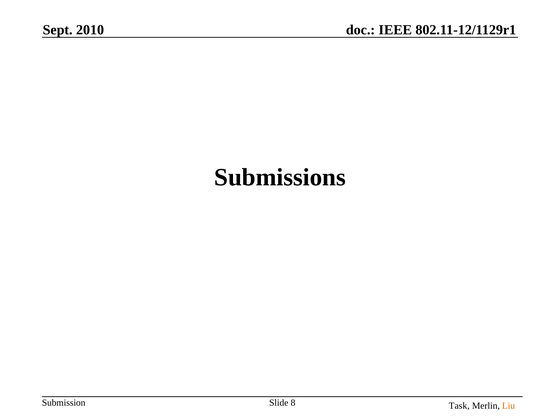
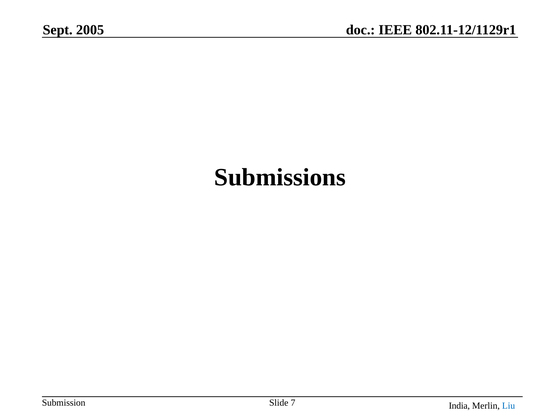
2010: 2010 -> 2005 (90, 30)
Task: Task -> India (459, 406)
Liu colour: orange -> blue (509, 406)
8: 8 -> 7 (293, 403)
